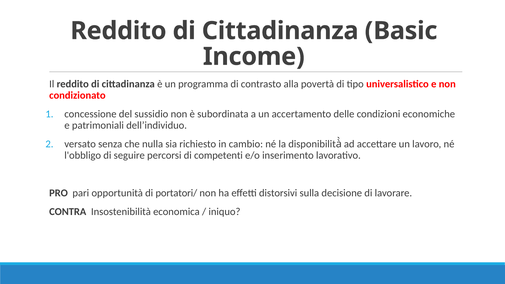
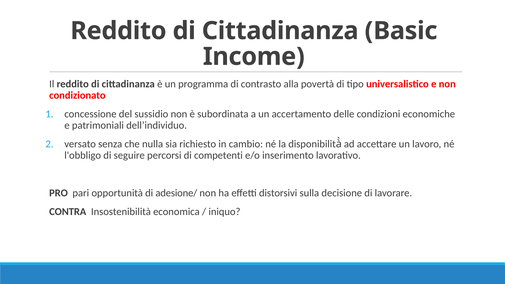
portatori/: portatori/ -> adesione/ (176, 193)
